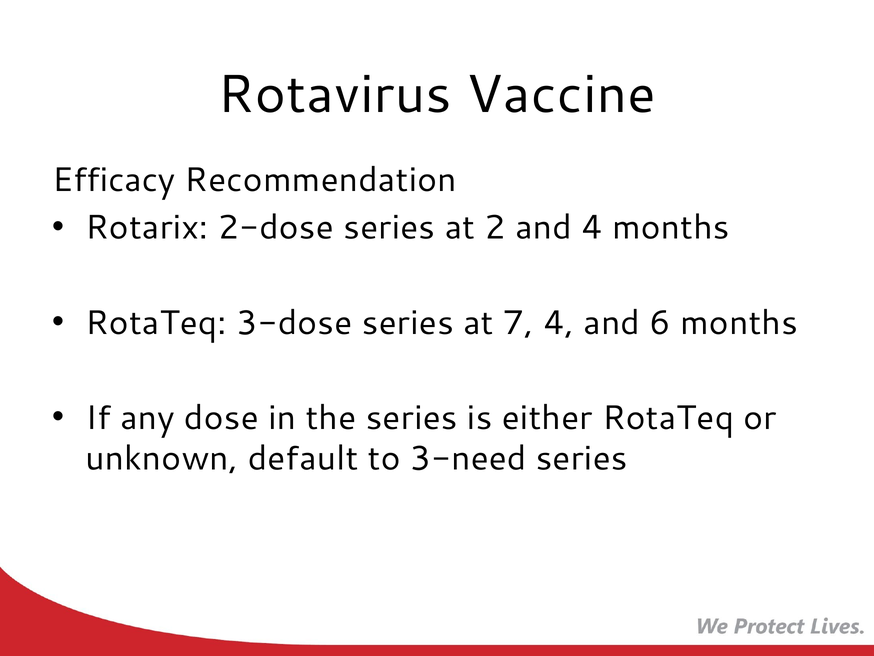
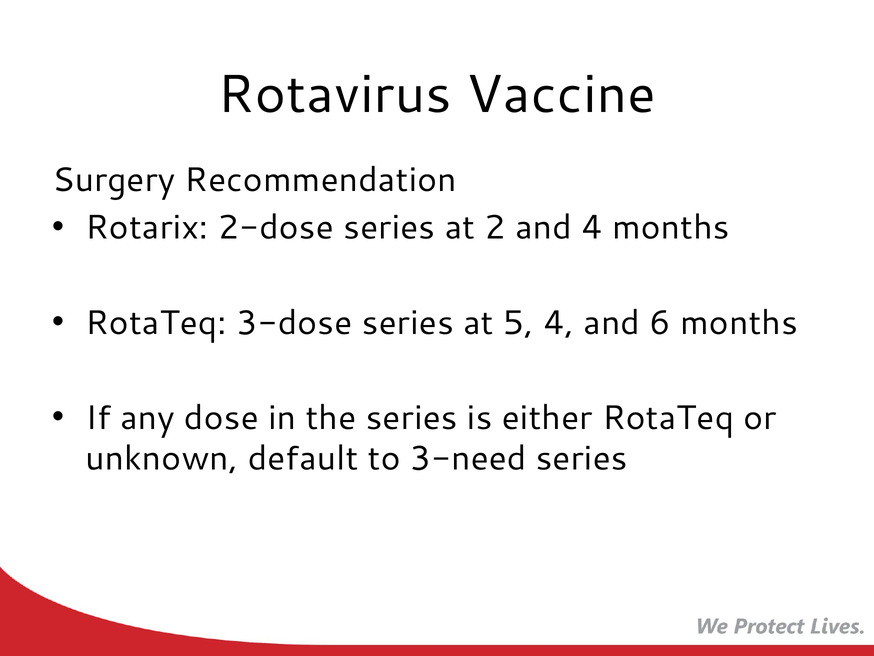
Efficacy: Efficacy -> Surgery (114, 180)
7: 7 -> 5 (518, 323)
